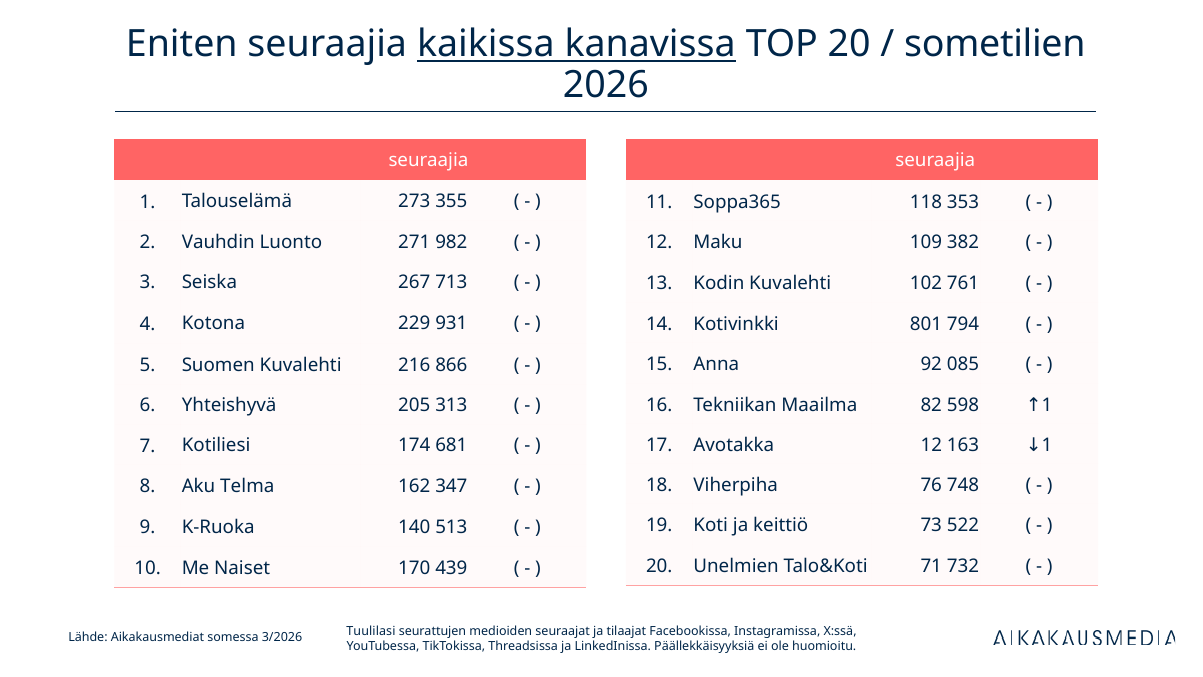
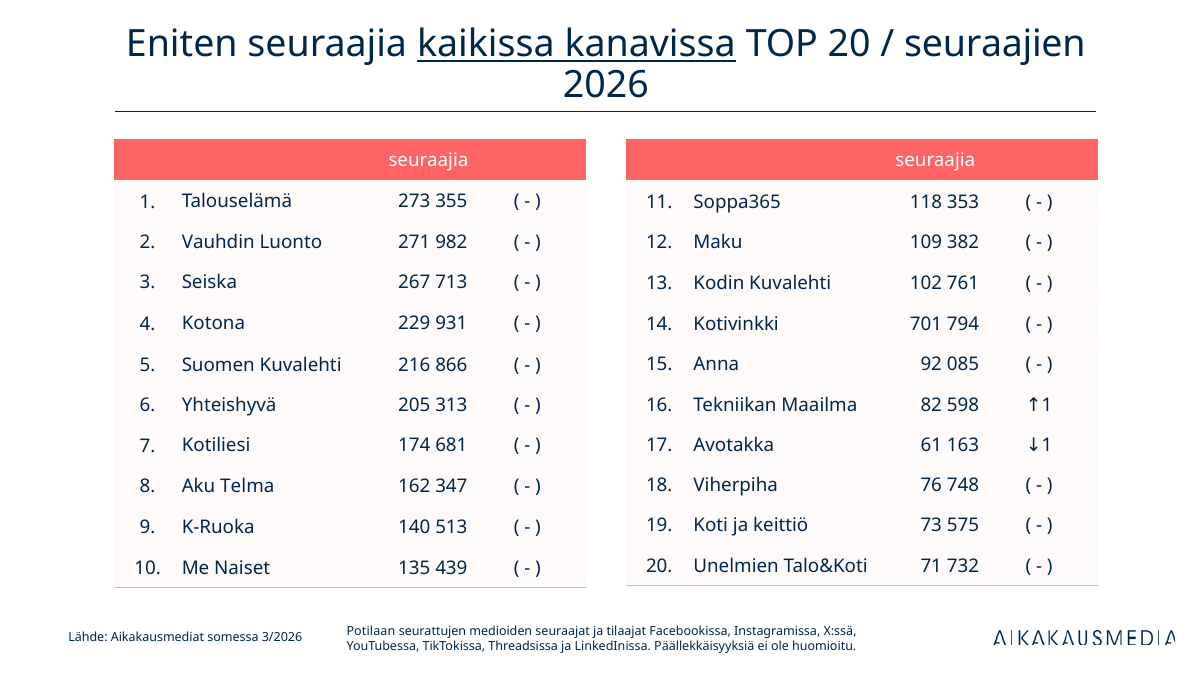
sometilien: sometilien -> seuraajien (995, 44)
801: 801 -> 701 (926, 324)
Avotakka 12: 12 -> 61 (931, 445)
522: 522 -> 575 (963, 525)
170: 170 -> 135 (414, 568)
Tuulilasi: Tuulilasi -> Potilaan (371, 631)
